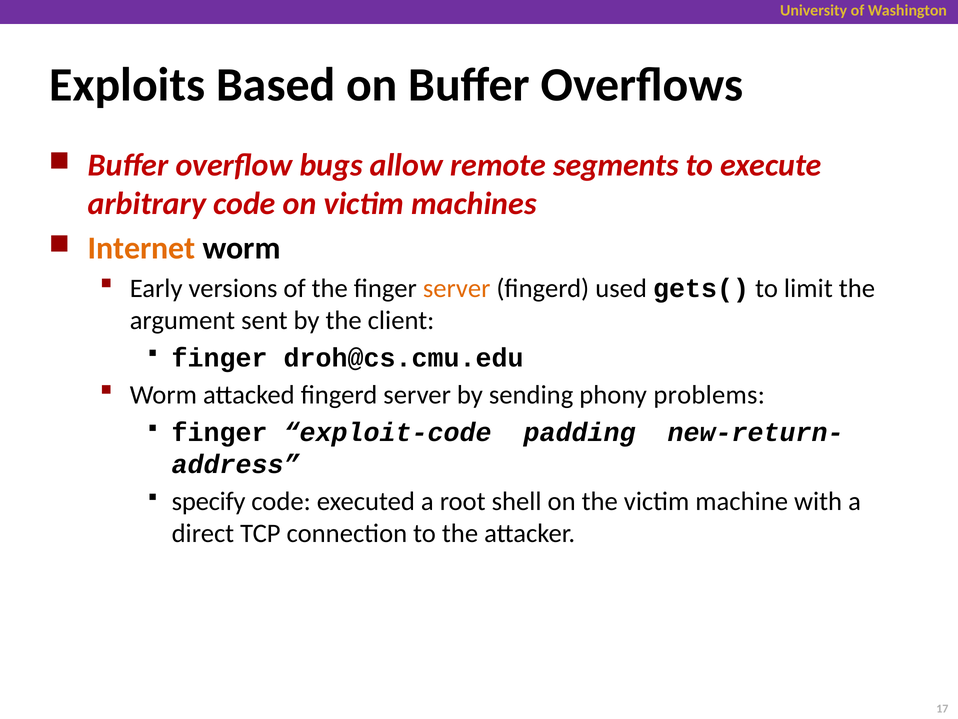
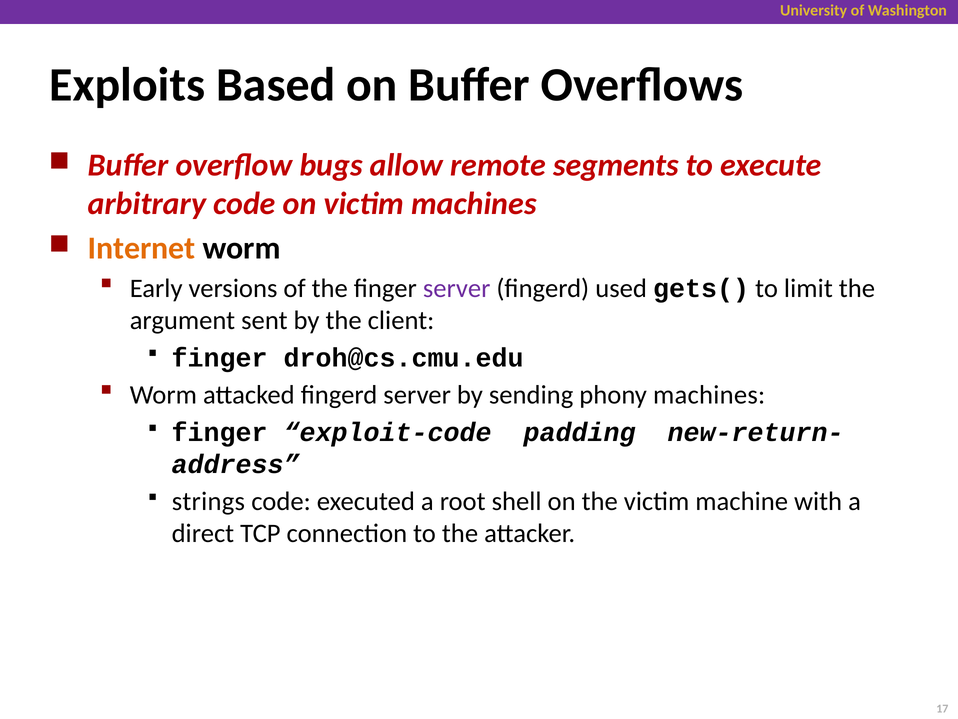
server colour: orange -> purple (457, 288)
phony problems: problems -> machines (709, 395)
specify: specify -> strings (208, 501)
